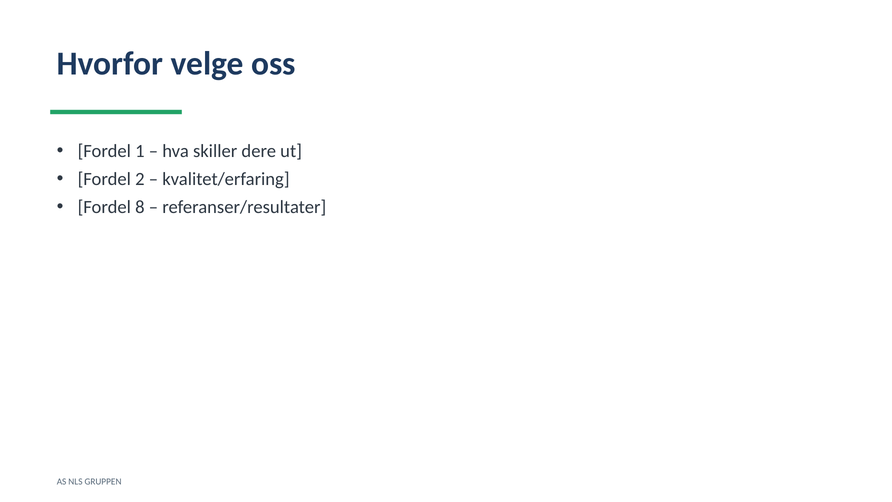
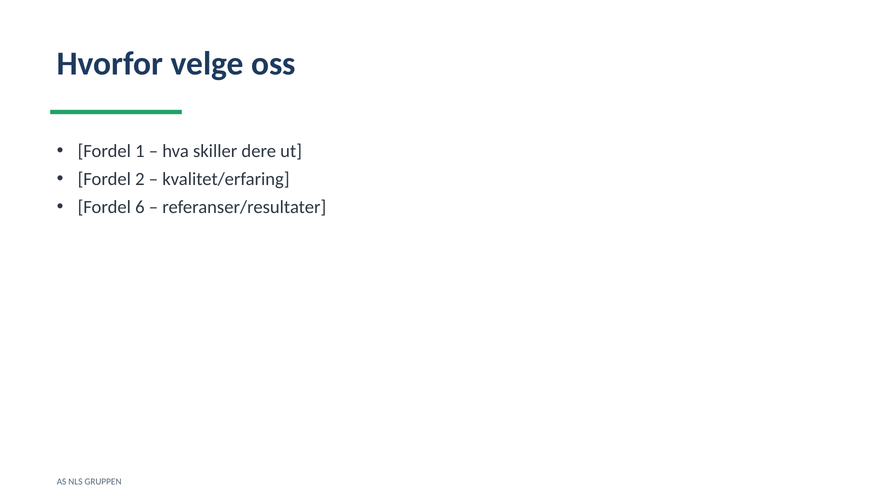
8: 8 -> 6 (140, 207)
